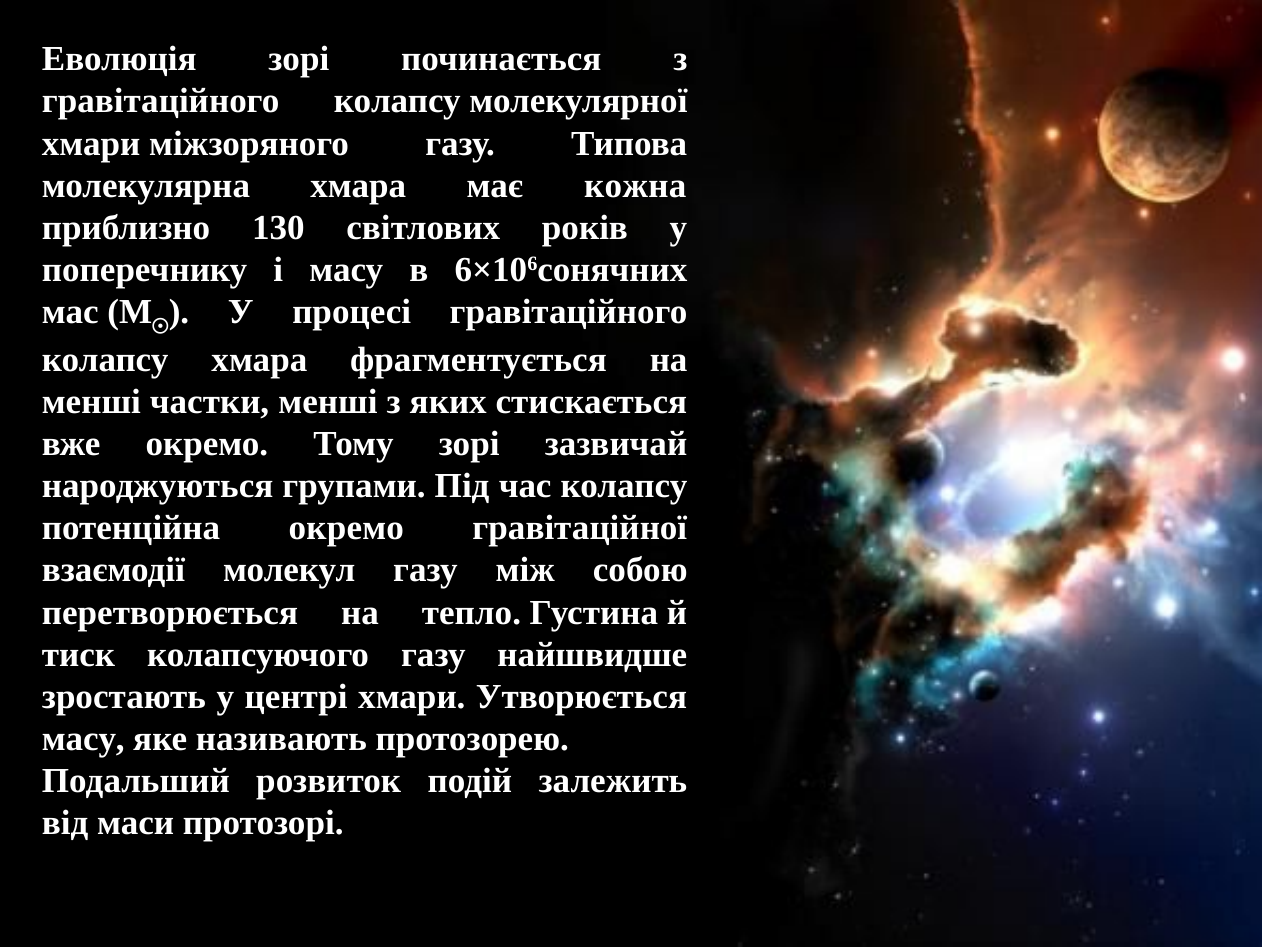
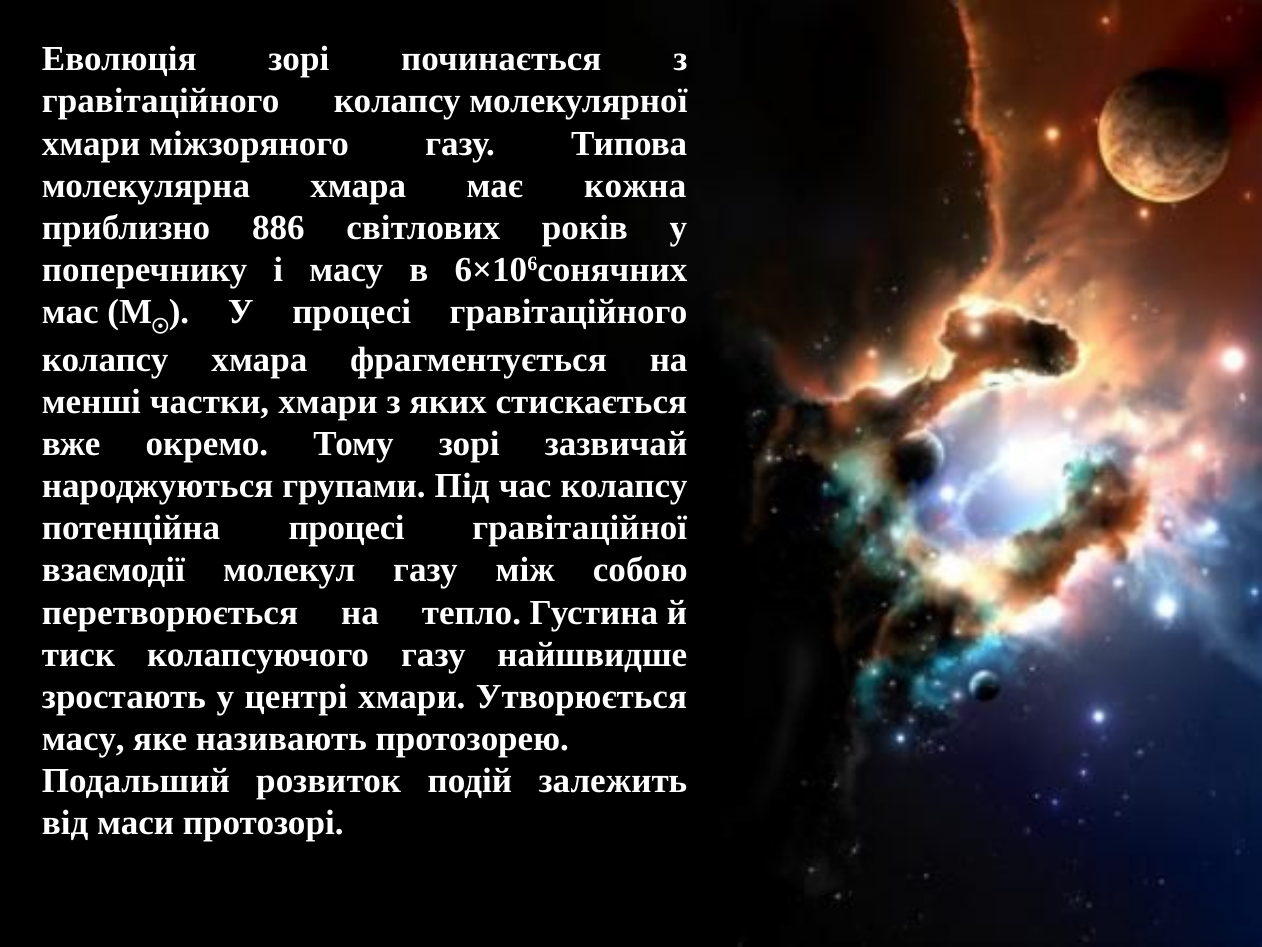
130: 130 -> 886 (278, 228)
частки менші: менші -> хмари (328, 402)
потенційна окремо: окремо -> процесі (347, 528)
